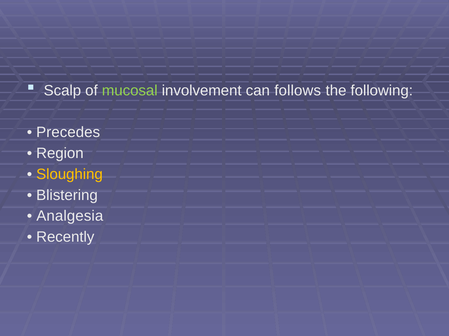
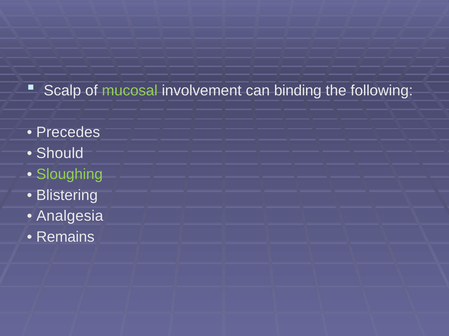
follows: follows -> binding (298, 91)
Region: Region -> Should (60, 154)
Sloughing colour: yellow -> light green (69, 175)
Recently: Recently -> Remains (65, 237)
